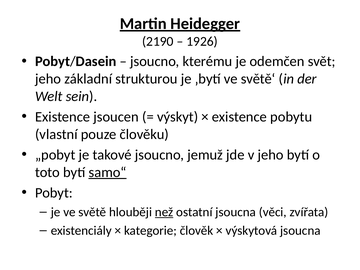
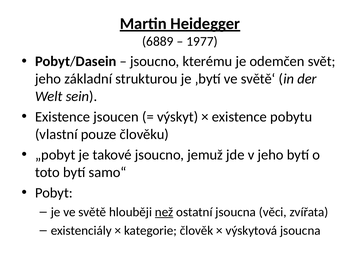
2190: 2190 -> 6889 (158, 41)
1926: 1926 -> 1977 (202, 41)
samo“ underline: present -> none (108, 172)
